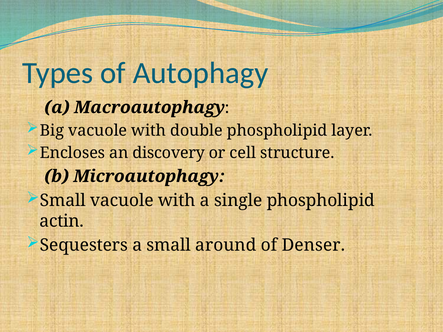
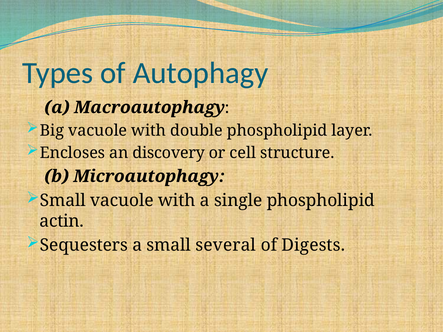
around: around -> several (226, 245)
Denser: Denser -> Digests (313, 245)
